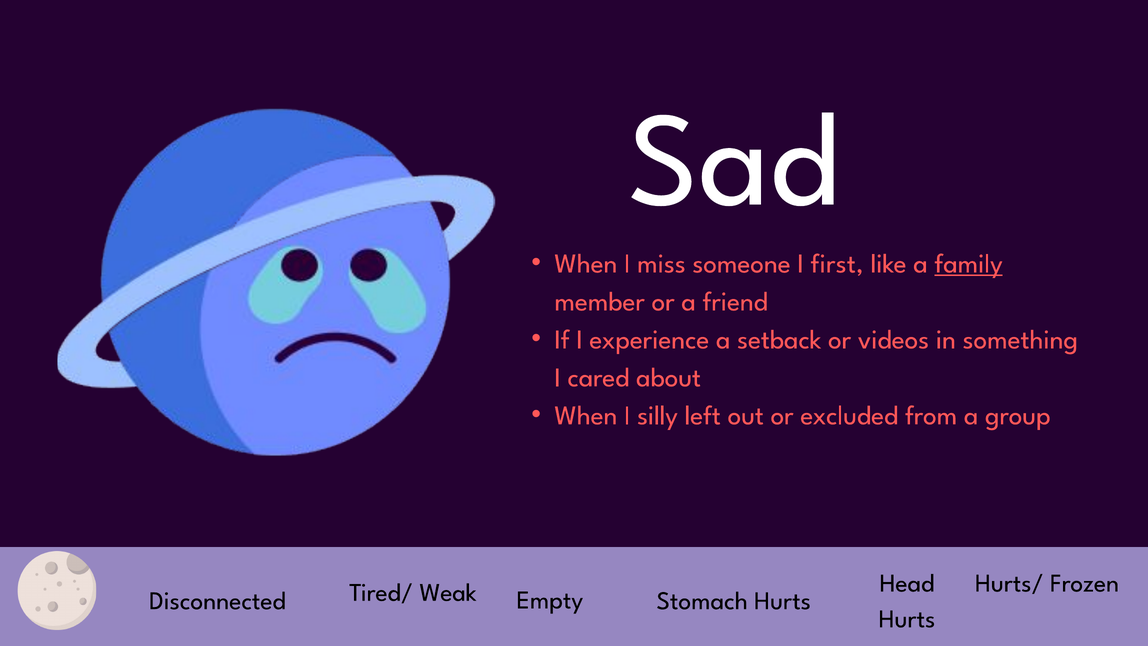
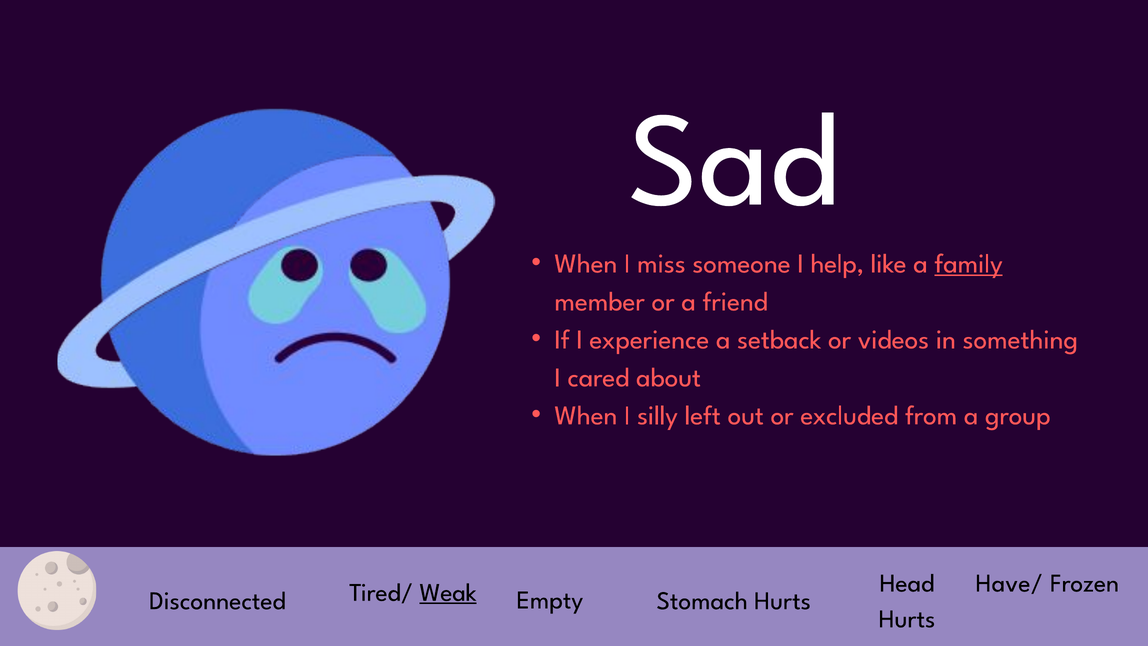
first: first -> help (837, 263)
Hurts/: Hurts/ -> Have/ (1009, 583)
Weak underline: none -> present (448, 592)
